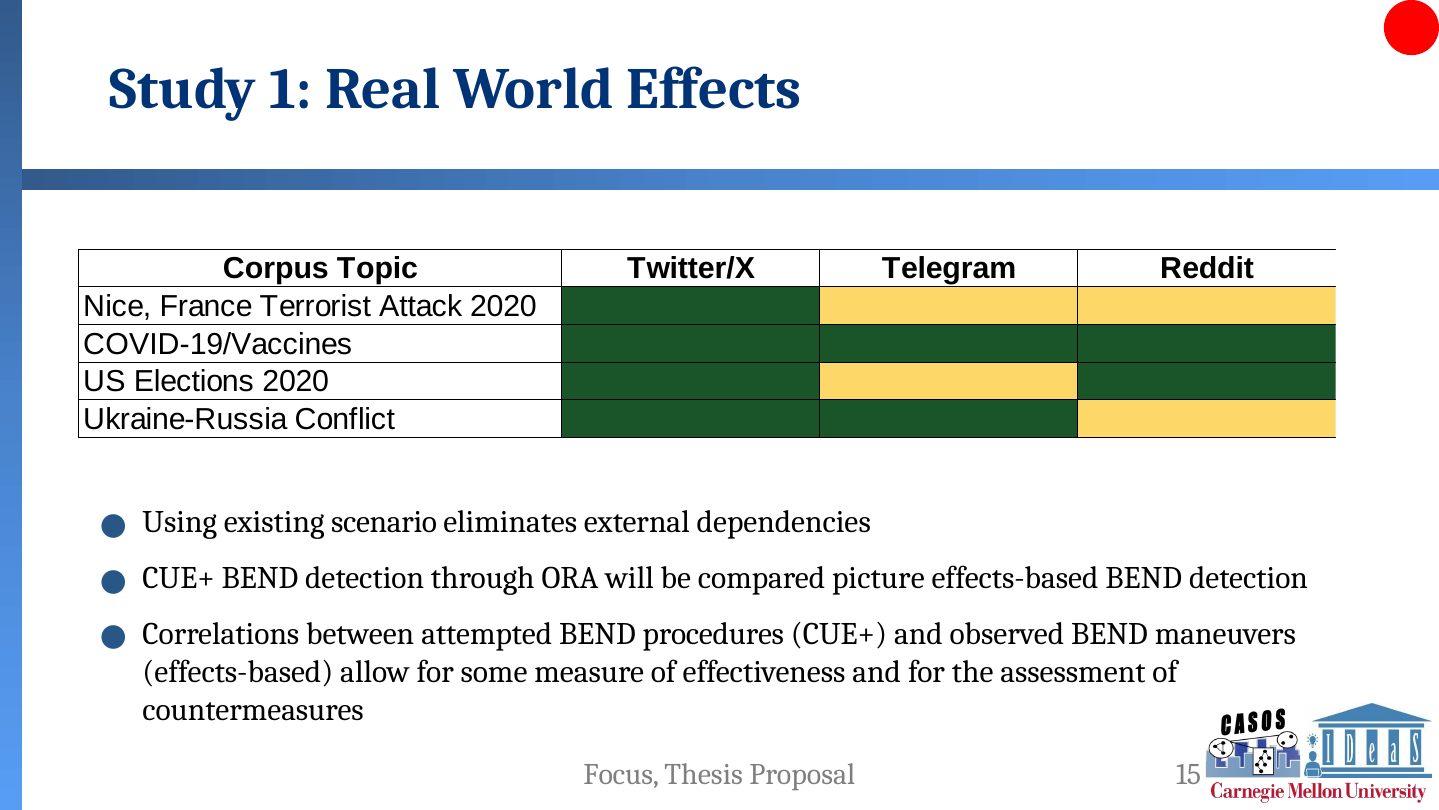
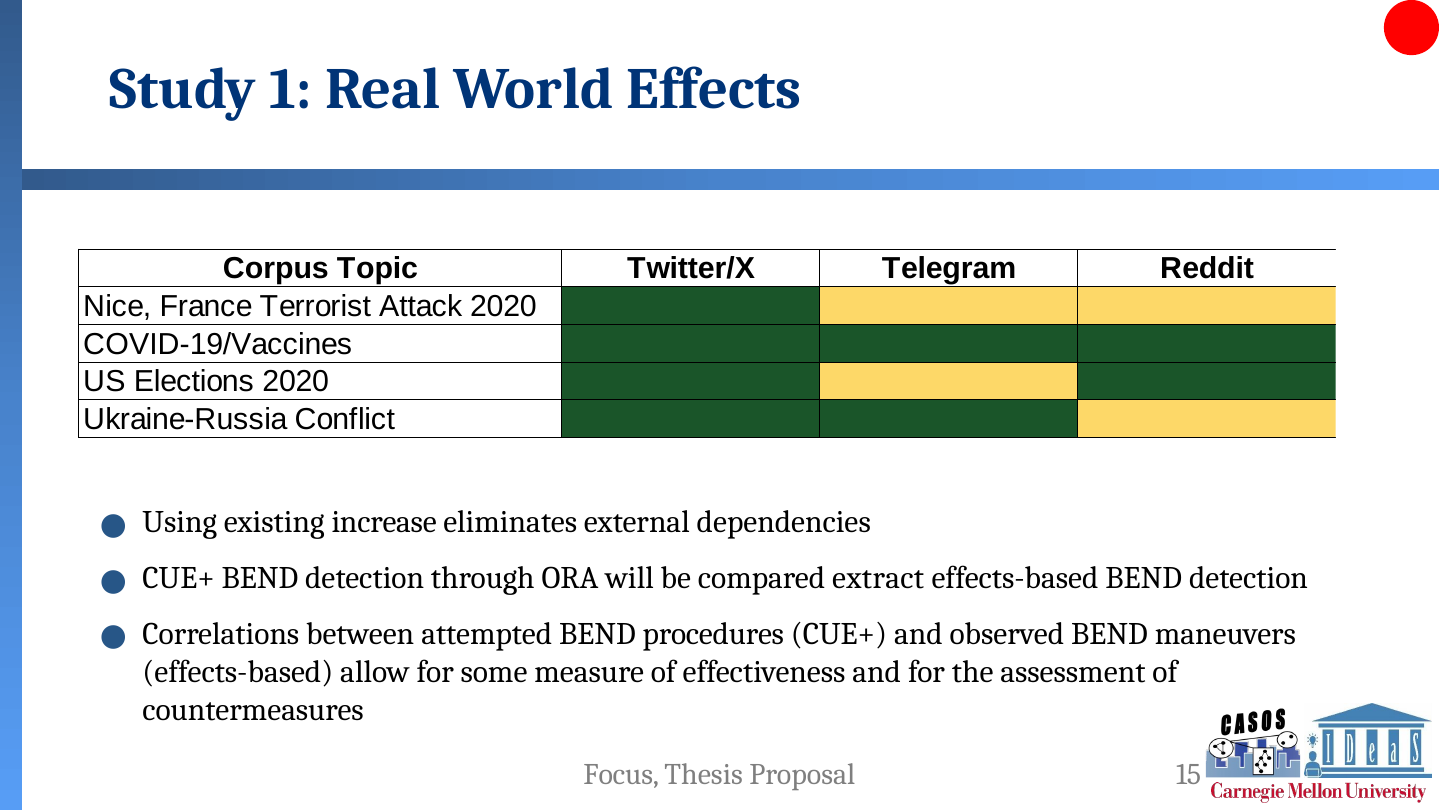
scenario: scenario -> increase (384, 522)
picture: picture -> extract (878, 578)
